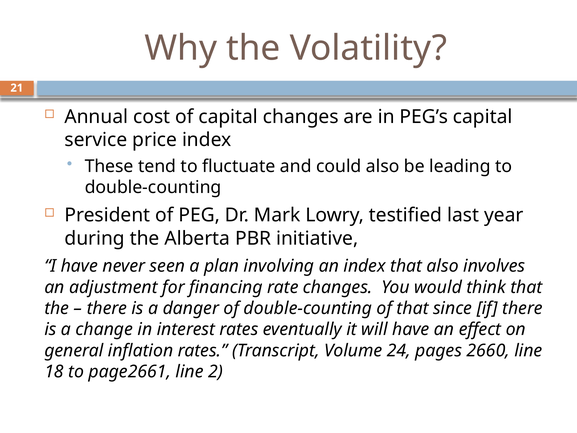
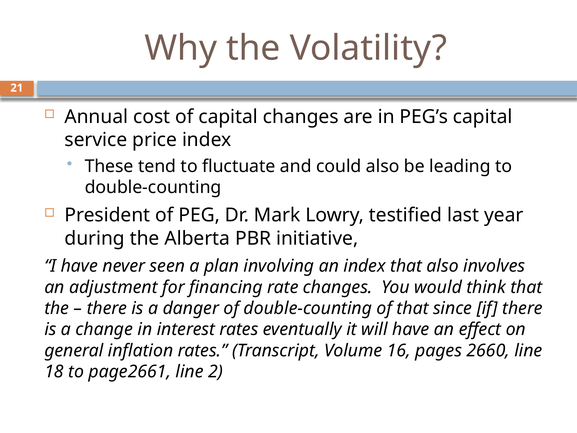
24: 24 -> 16 (399, 350)
